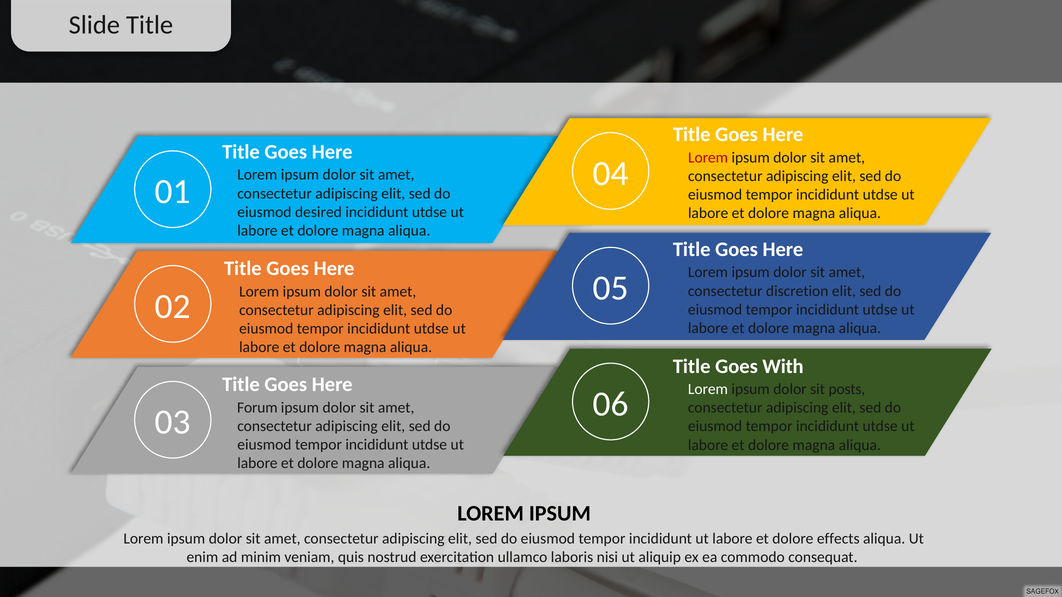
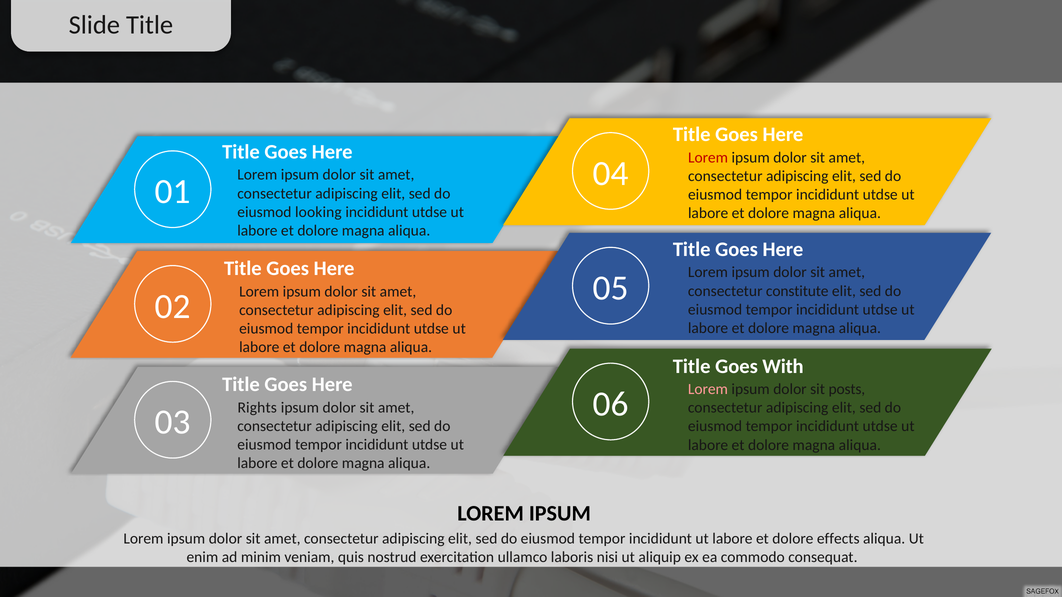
desired: desired -> looking (318, 212)
discretion: discretion -> constitute (797, 291)
Lorem colour: white -> pink (708, 389)
Forum: Forum -> Rights (257, 408)
